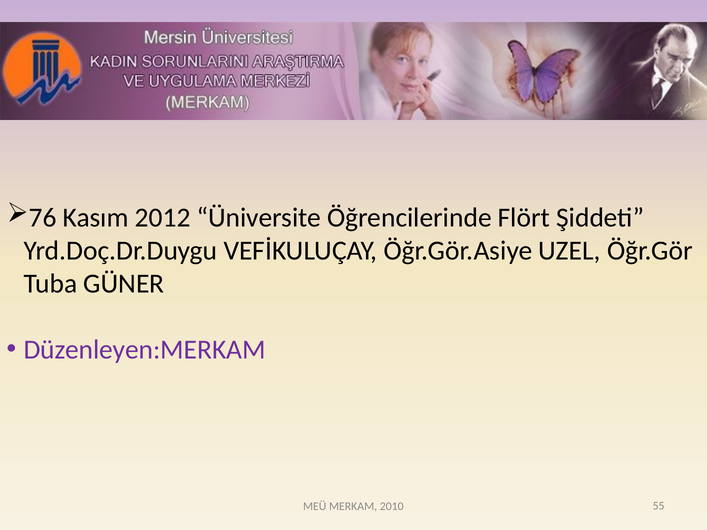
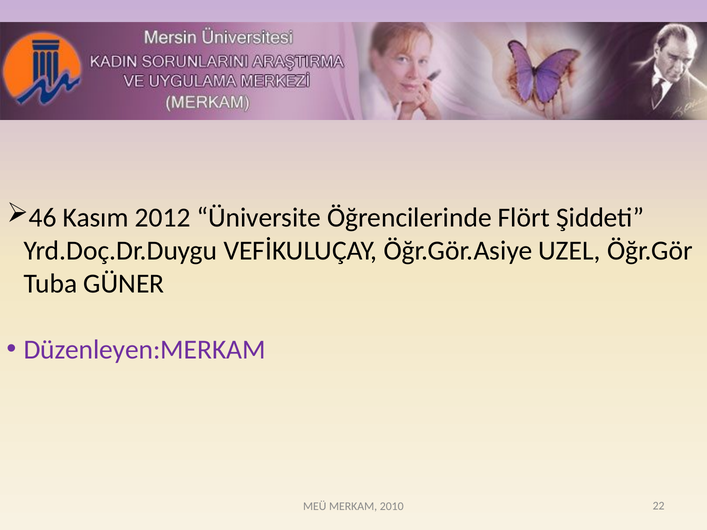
76: 76 -> 46 (43, 218)
55: 55 -> 22 (659, 506)
